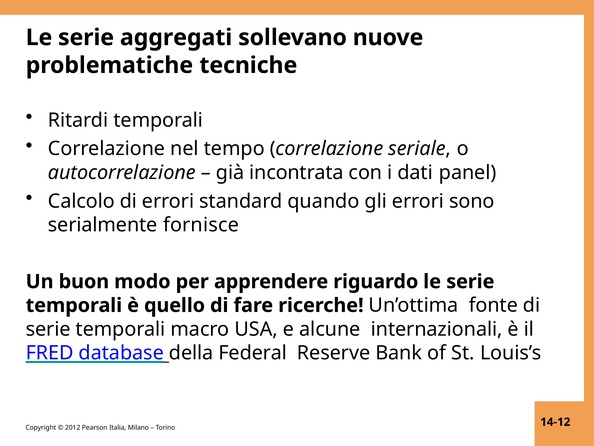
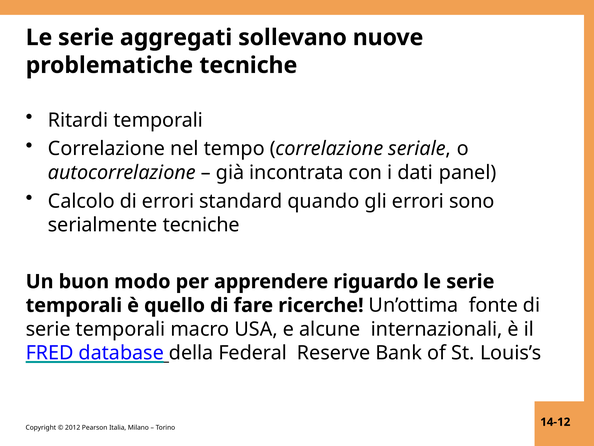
serialmente fornisce: fornisce -> tecniche (201, 225)
